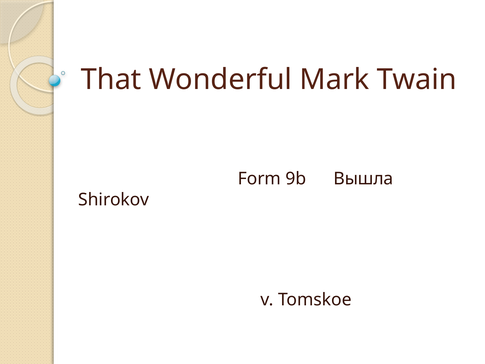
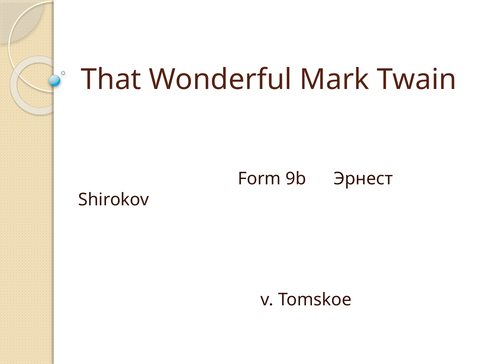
Вышла: Вышла -> Эрнест (363, 178)
